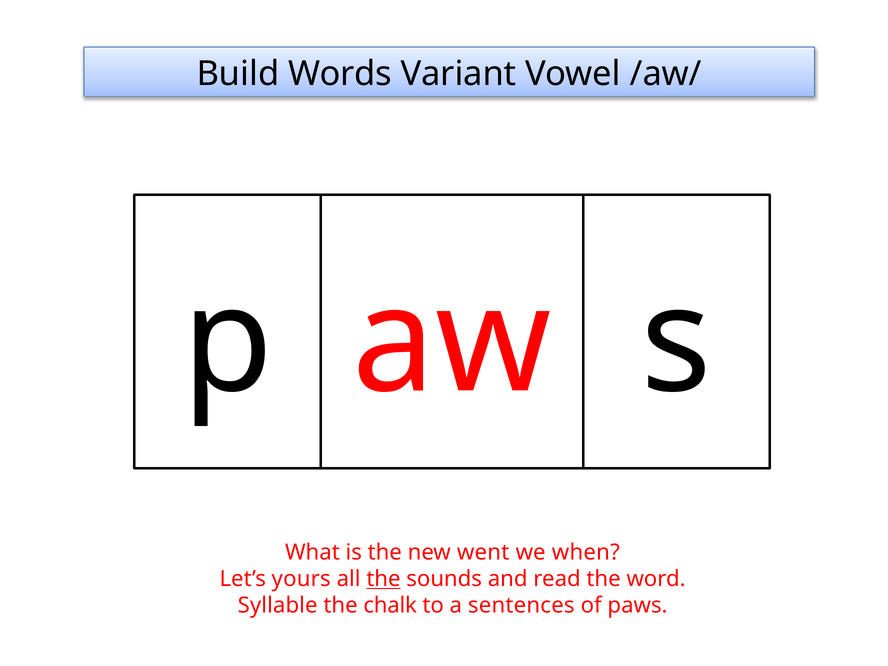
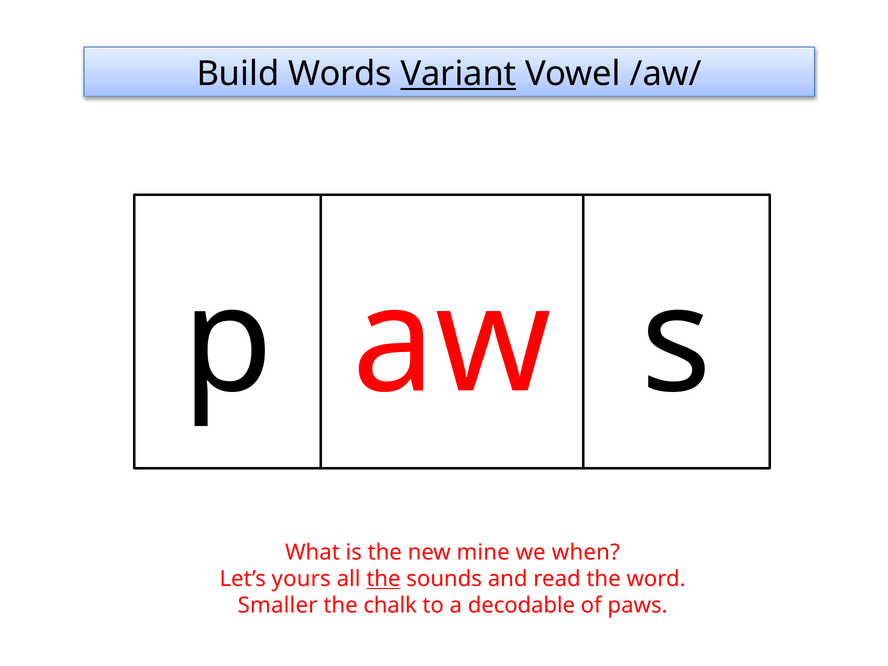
Variant underline: none -> present (459, 74)
went: went -> mine (483, 552)
Syllable: Syllable -> Smaller (278, 606)
sentences: sentences -> decodable (521, 606)
